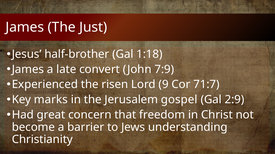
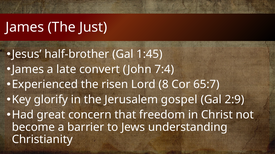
1:18: 1:18 -> 1:45 (149, 54)
7:9: 7:9 -> 7:4 (164, 70)
9: 9 -> 8 (164, 85)
71:7: 71:7 -> 65:7 (206, 85)
marks: marks -> glorify (51, 100)
